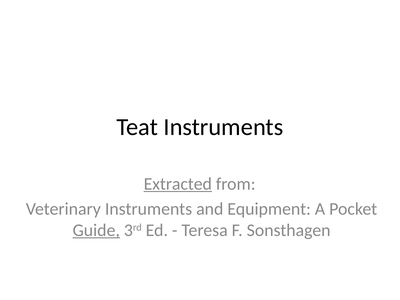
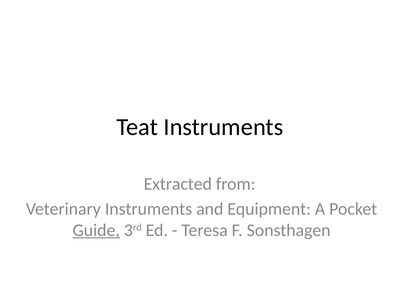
Extracted underline: present -> none (178, 184)
